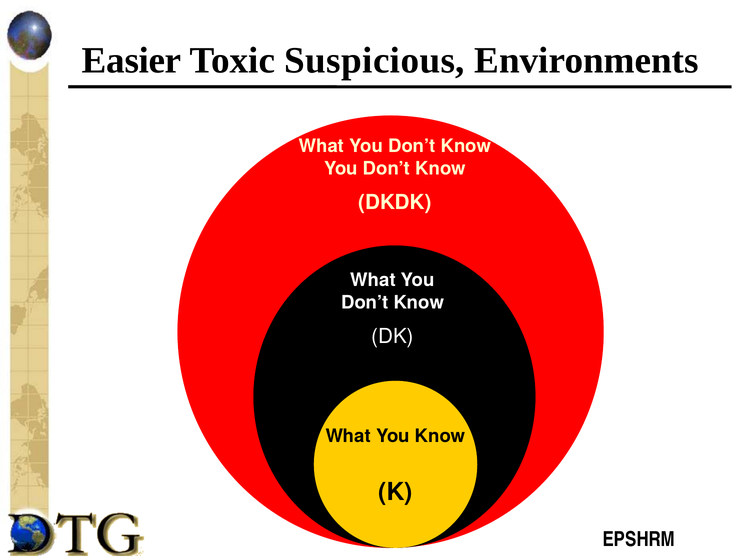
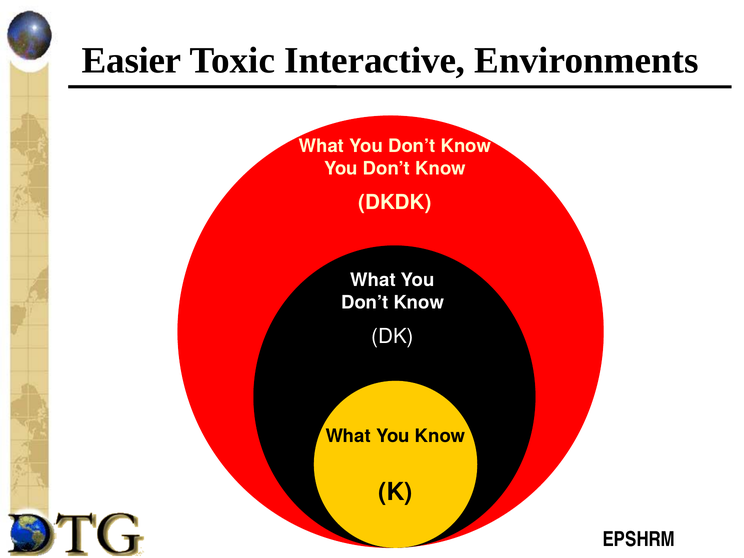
Suspicious: Suspicious -> Interactive (375, 60)
